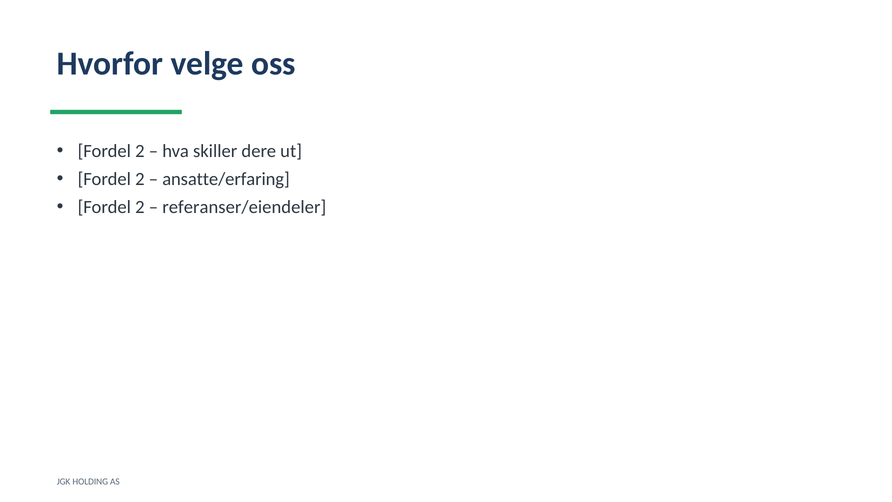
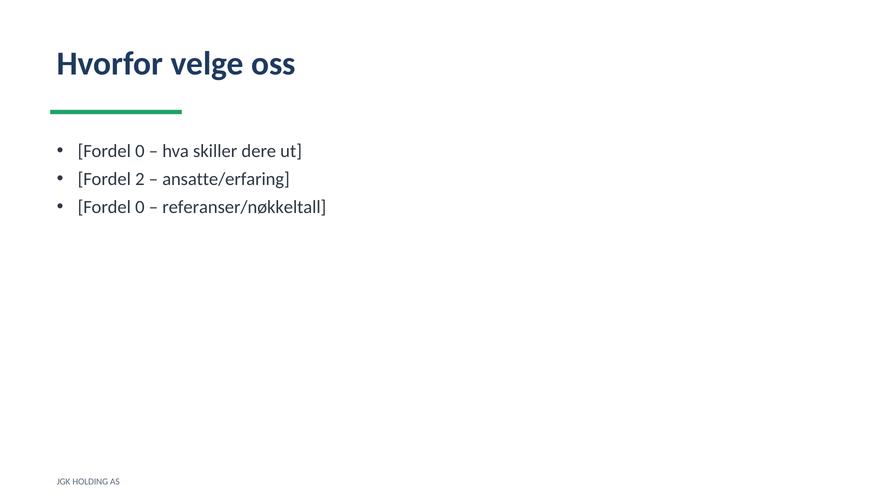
2: 2 -> 0 (140, 151)
2: 2 -> 0 (140, 207)
referanser/eiendeler: referanser/eiendeler -> referanser/nøkkeltall (244, 207)
